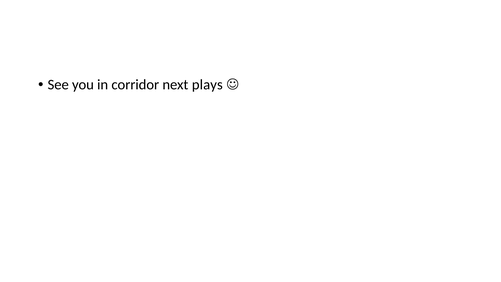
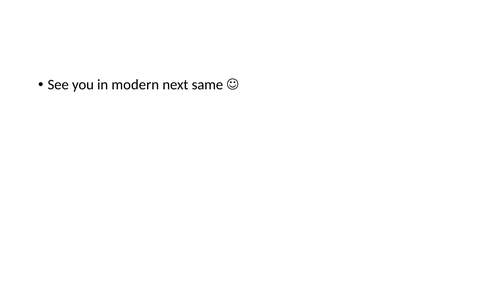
corridor: corridor -> modern (135, 85)
plays: plays -> same (207, 85)
